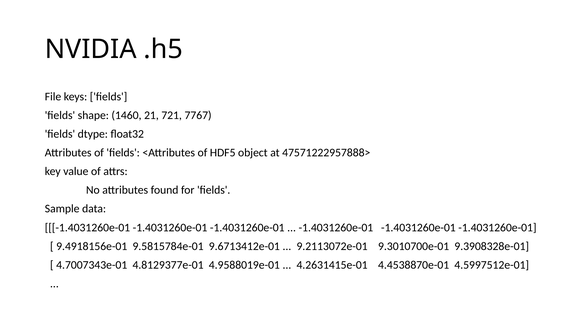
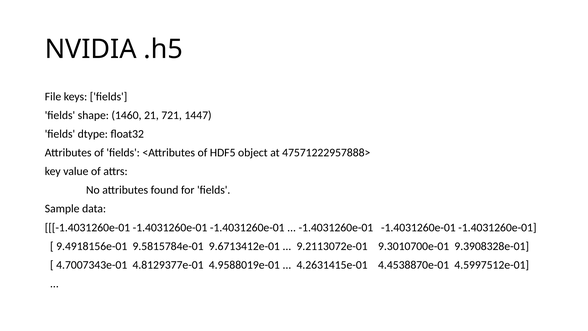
7767: 7767 -> 1447 (198, 115)
